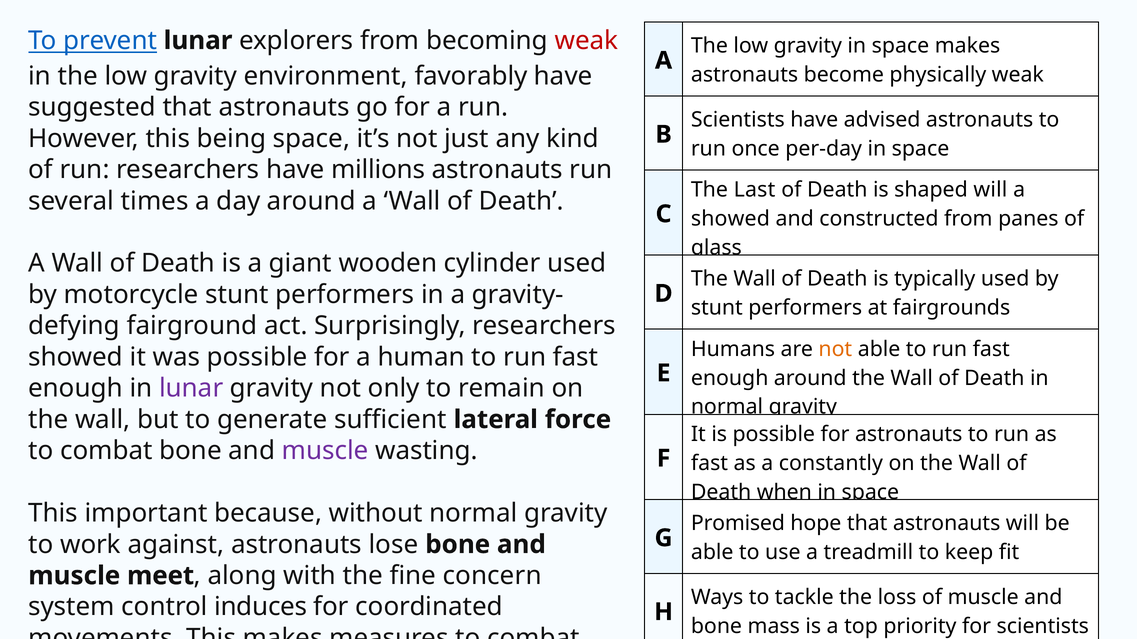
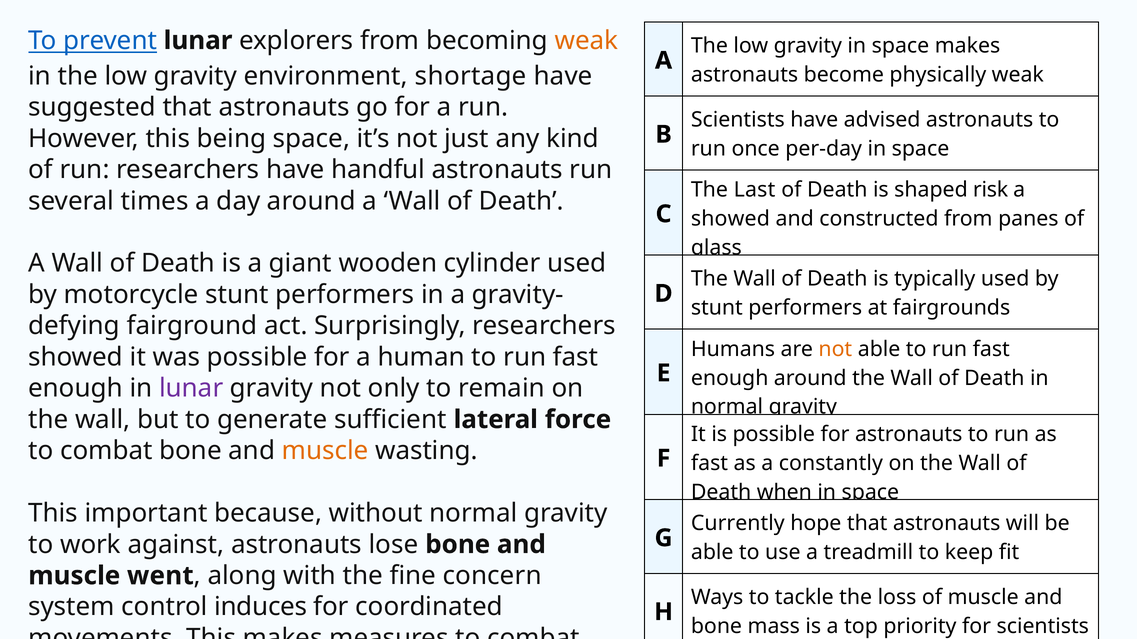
weak colour: red -> orange (587, 41)
favorably: favorably -> shortage (471, 76)
millions: millions -> handful (378, 170)
shaped will: will -> risk (991, 190)
muscle colour: purple -> orange (325, 451)
Promised: Promised -> Currently (738, 524)
meet: meet -> went (160, 576)
